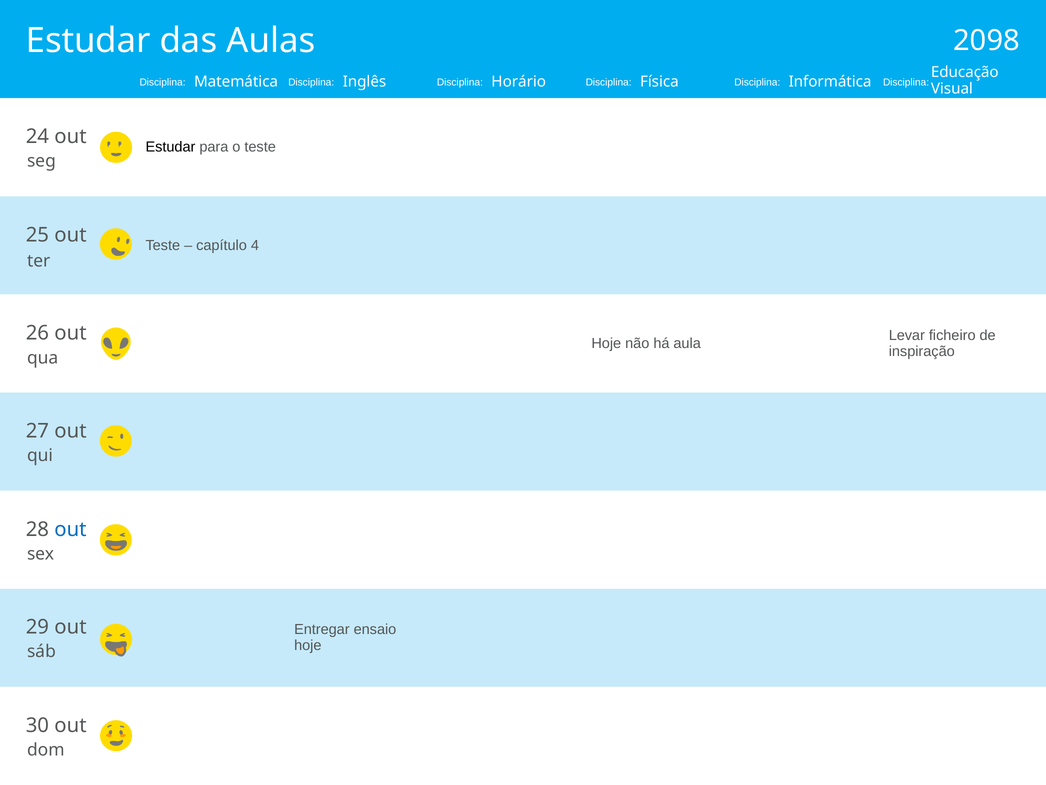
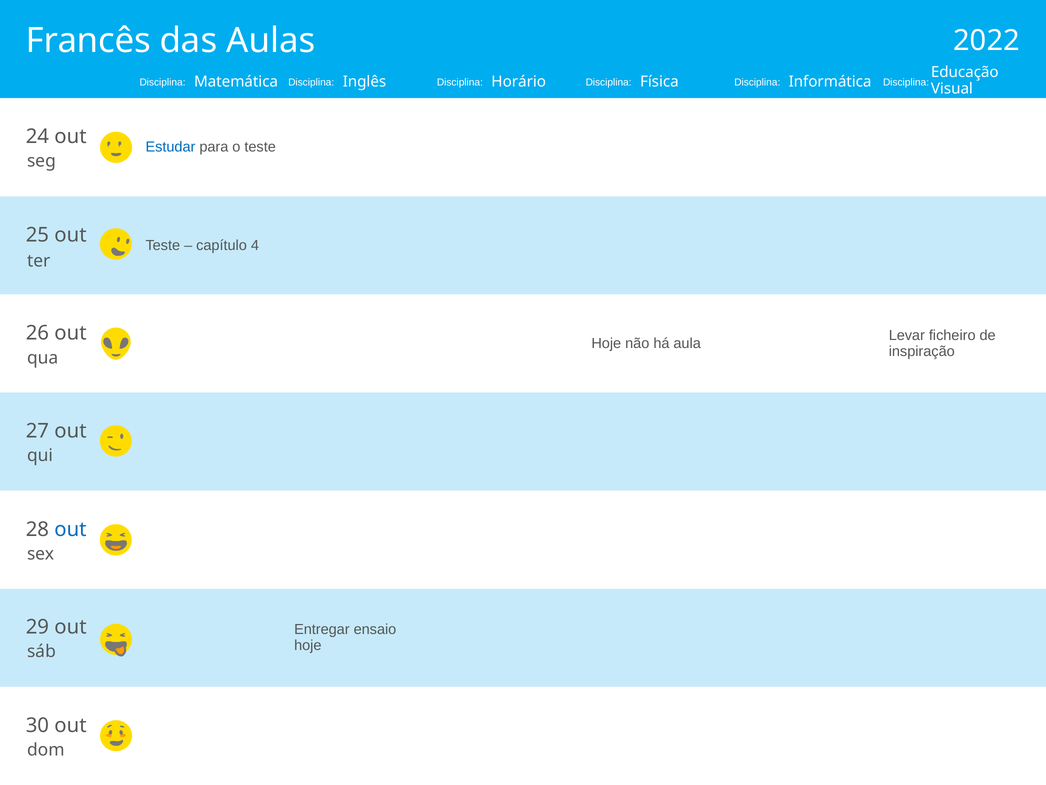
Estudar: Estudar -> Francês (88, 41)
2098: 2098 -> 2022 (987, 41)
Estudar colour: black -> blue (170, 147)
